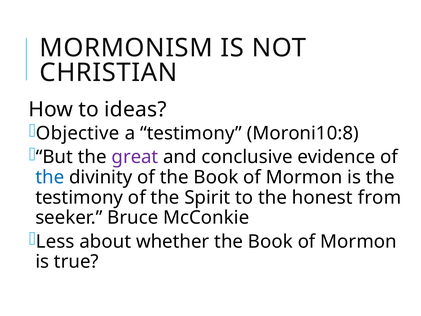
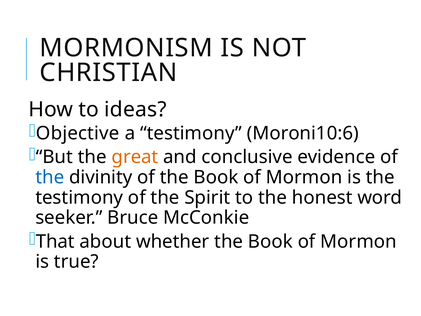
Moroni10:8: Moroni10:8 -> Moroni10:6 (303, 133)
great colour: purple -> orange (135, 157)
from: from -> word (380, 197)
Less: Less -> That (55, 241)
